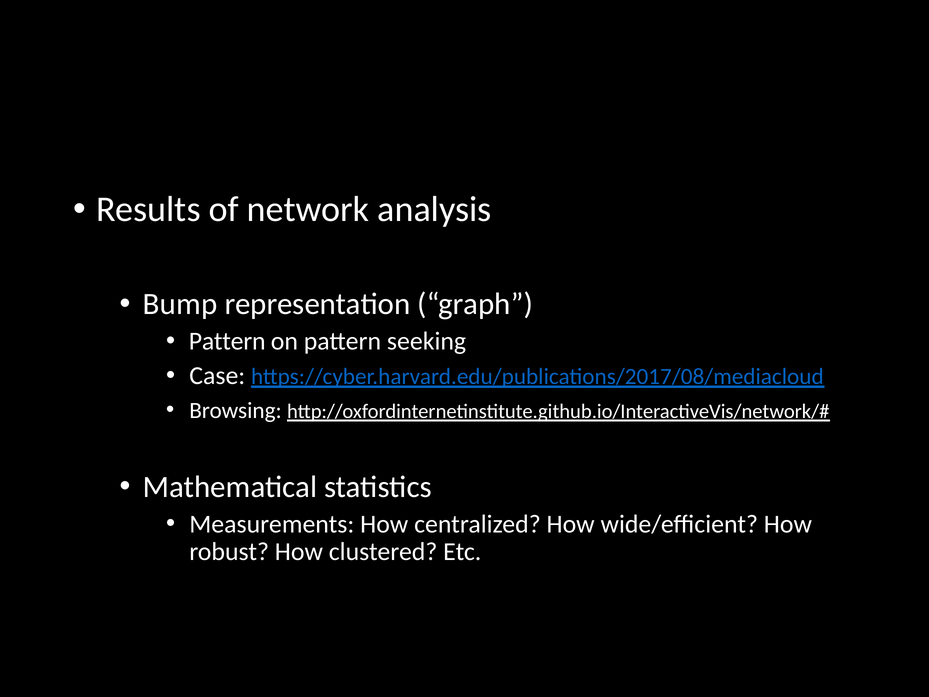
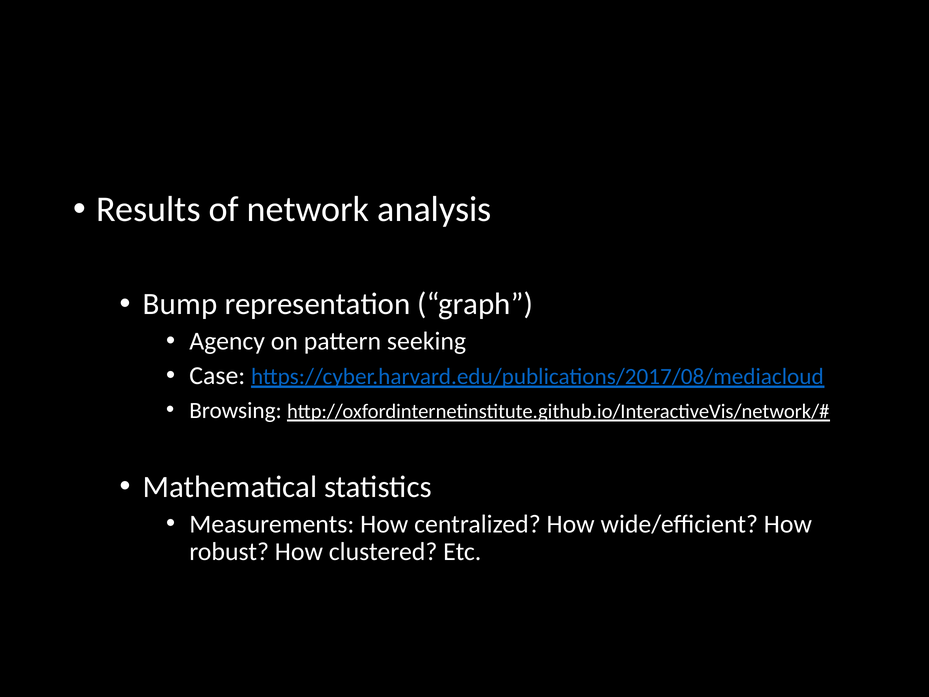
Pattern: Pattern -> Agency (227, 341)
